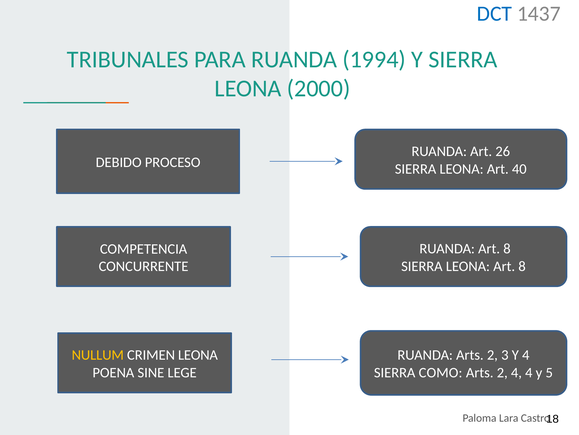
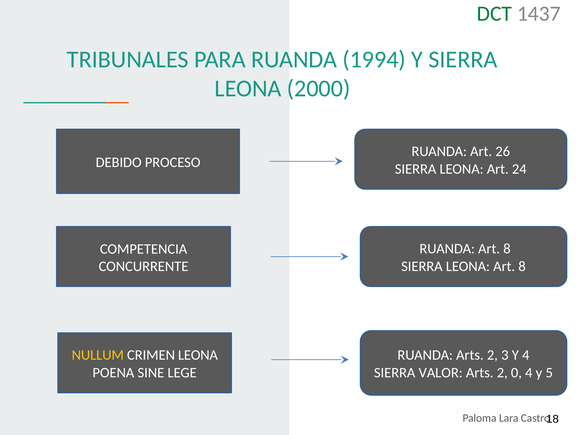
DCT colour: blue -> green (494, 14)
40: 40 -> 24 (519, 169)
COMO: COMO -> VALOR (441, 372)
2 4: 4 -> 0 (516, 372)
